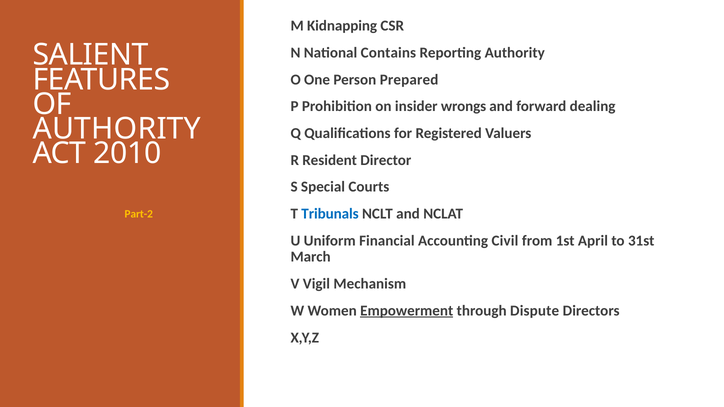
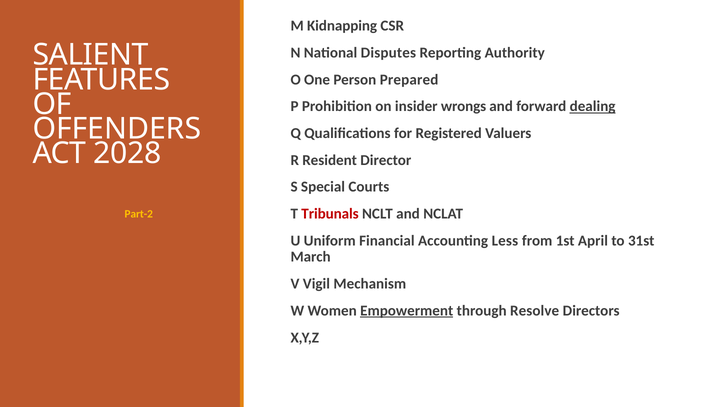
Contains: Contains -> Disputes (388, 53)
dealing underline: none -> present (593, 106)
AUTHORITY: AUTHORITY -> OFFENDERS (117, 129)
2010: 2010 -> 2028 (127, 153)
Tribunals colour: blue -> red (330, 214)
Civil: Civil -> Less (505, 241)
Dispute: Dispute -> Resolve (535, 311)
